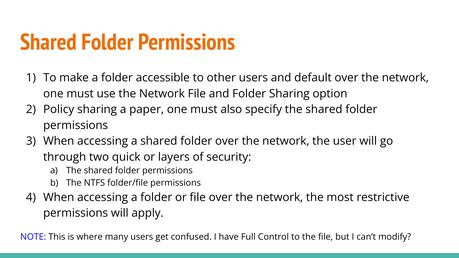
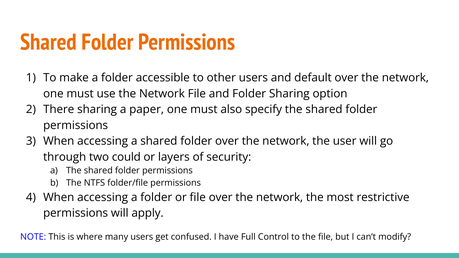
Policy: Policy -> There (59, 110)
quick: quick -> could (126, 157)
